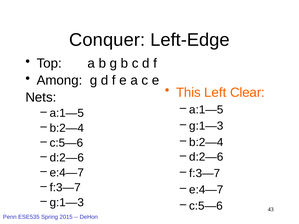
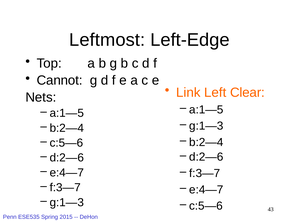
Conquer: Conquer -> Leftmost (107, 40)
Among: Among -> Cannot (60, 80)
This: This -> Link (188, 93)
